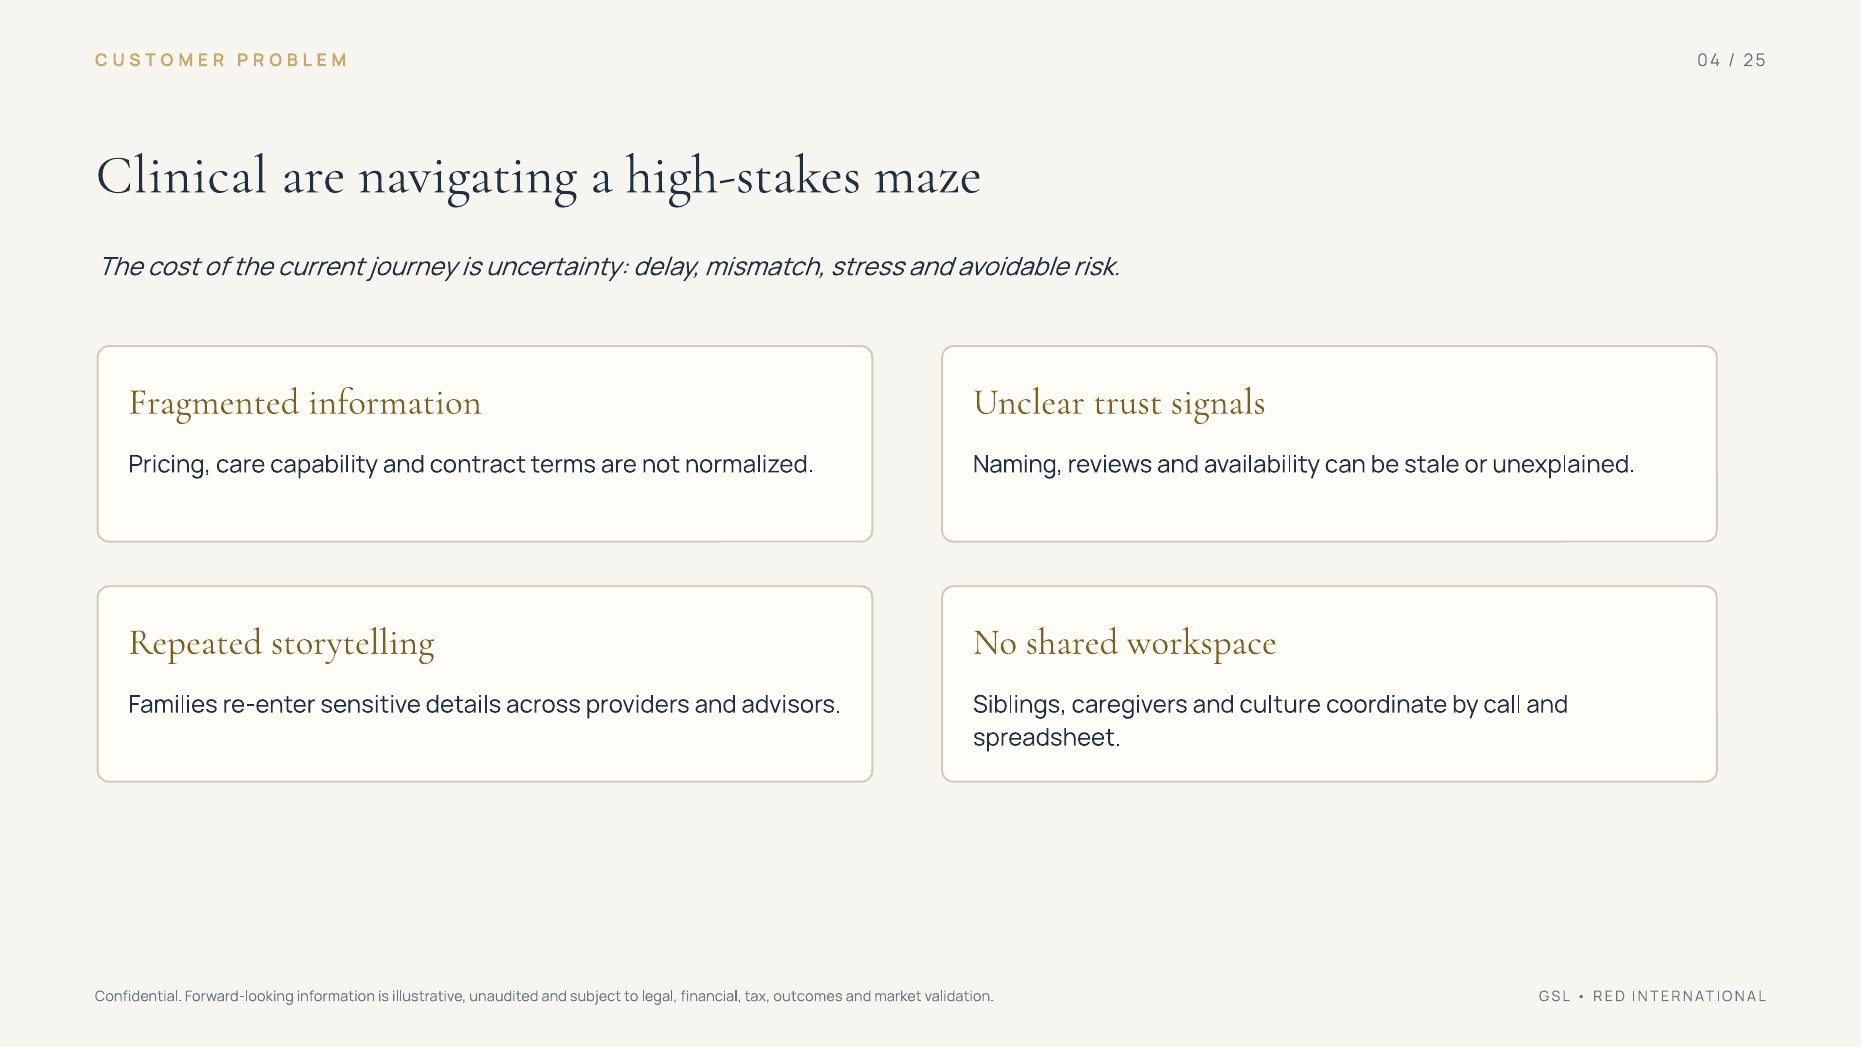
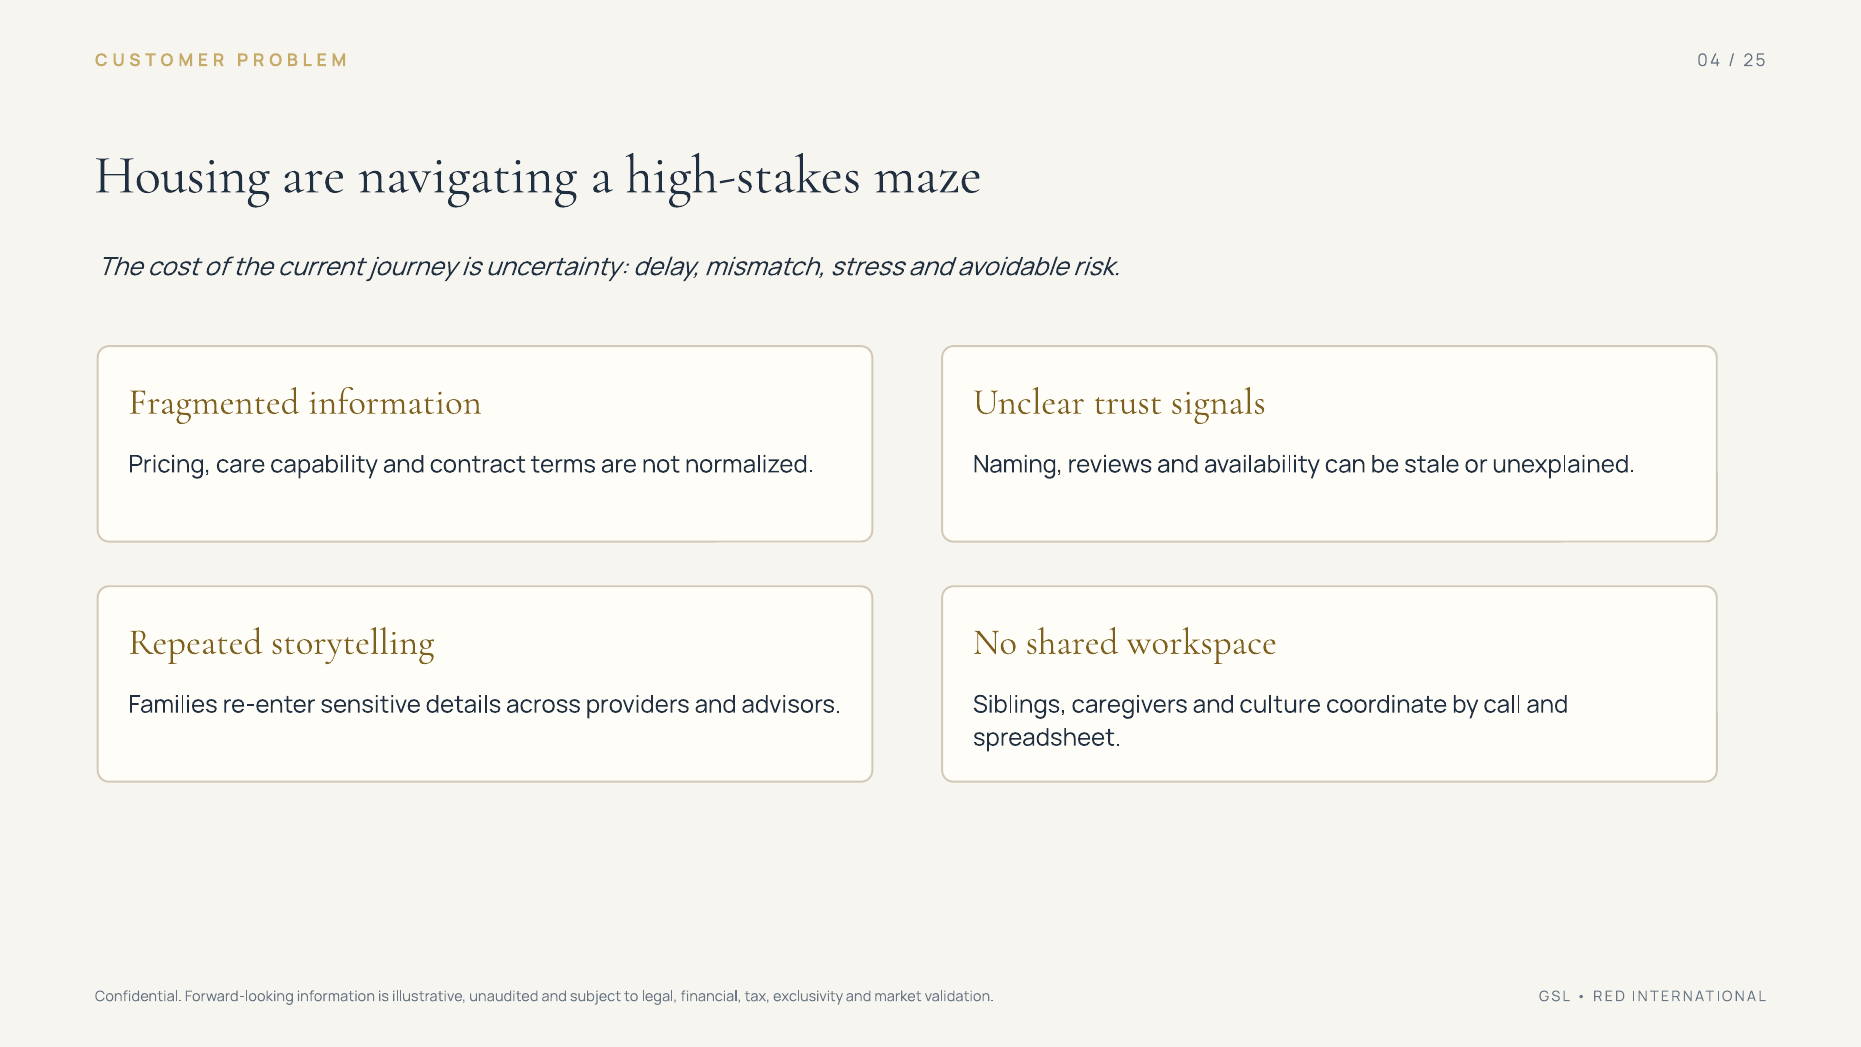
Clinical: Clinical -> Housing (182, 174)
outcomes: outcomes -> exclusivity (808, 996)
